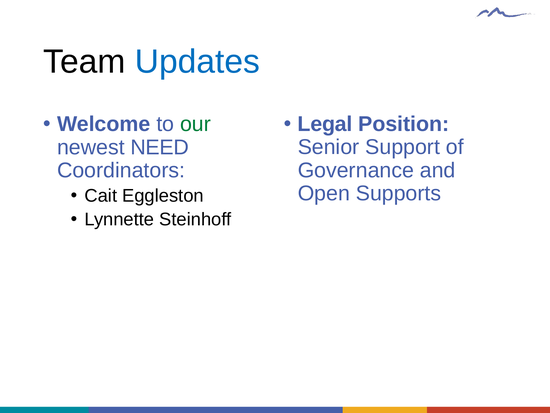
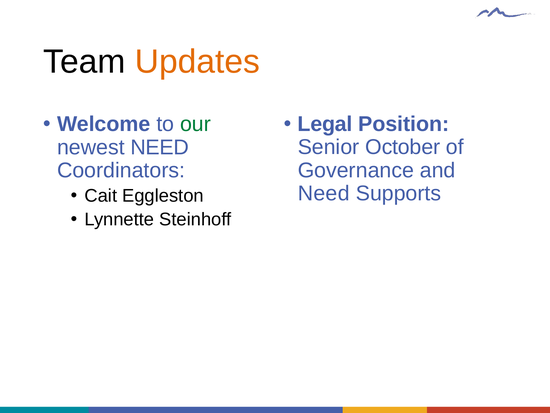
Updates colour: blue -> orange (197, 62)
Support: Support -> October (403, 147)
Open: Open -> Need (324, 193)
